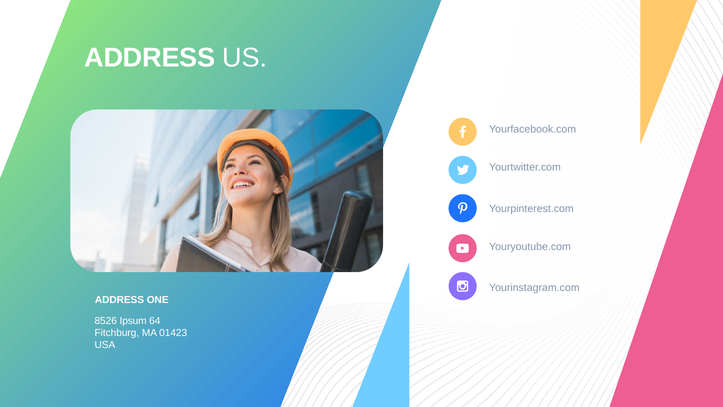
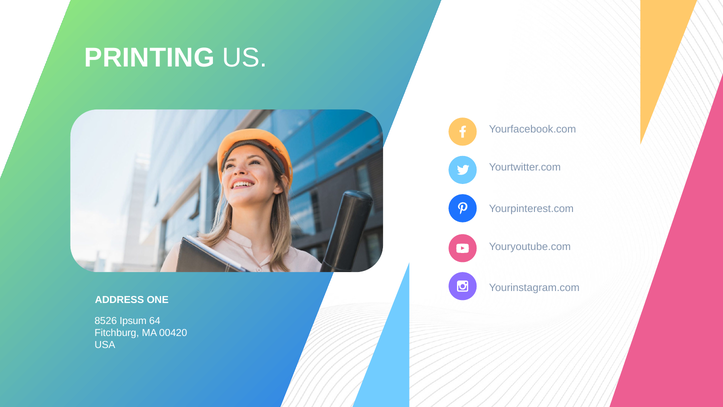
ADDRESS: ADDRESS -> PRINTING (150, 58)
01423: 01423 -> 00420 (173, 333)
